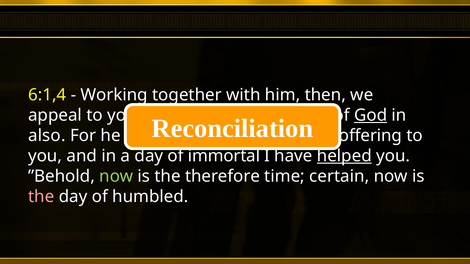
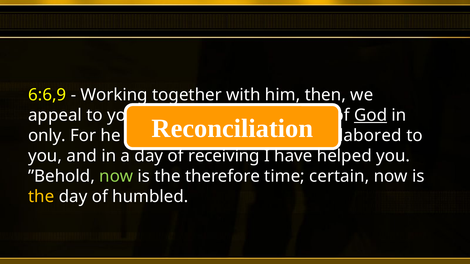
6:1,4: 6:1,4 -> 6:6,9 (47, 95)
also: also -> only (47, 136)
offering: offering -> labored (370, 136)
immortal: immortal -> receiving (224, 156)
helped underline: present -> none (344, 156)
the colour: pink -> yellow (41, 197)
